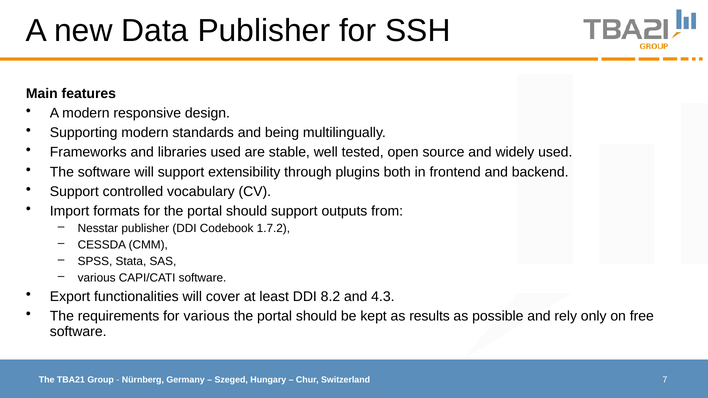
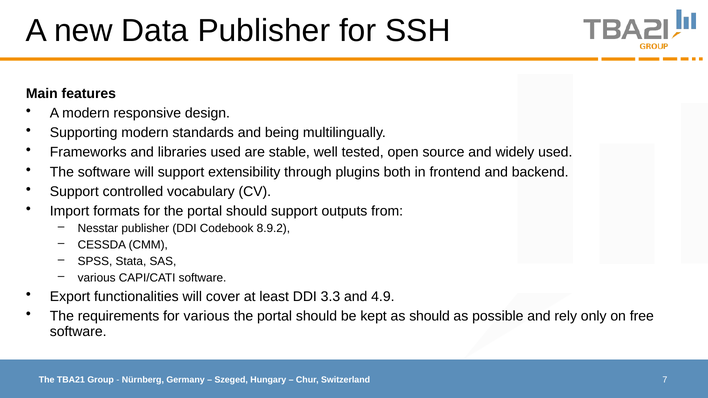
1.7.2: 1.7.2 -> 8.9.2 (273, 229)
8.2: 8.2 -> 3.3 (330, 297)
4.3: 4.3 -> 4.9 (383, 297)
as results: results -> should (430, 317)
